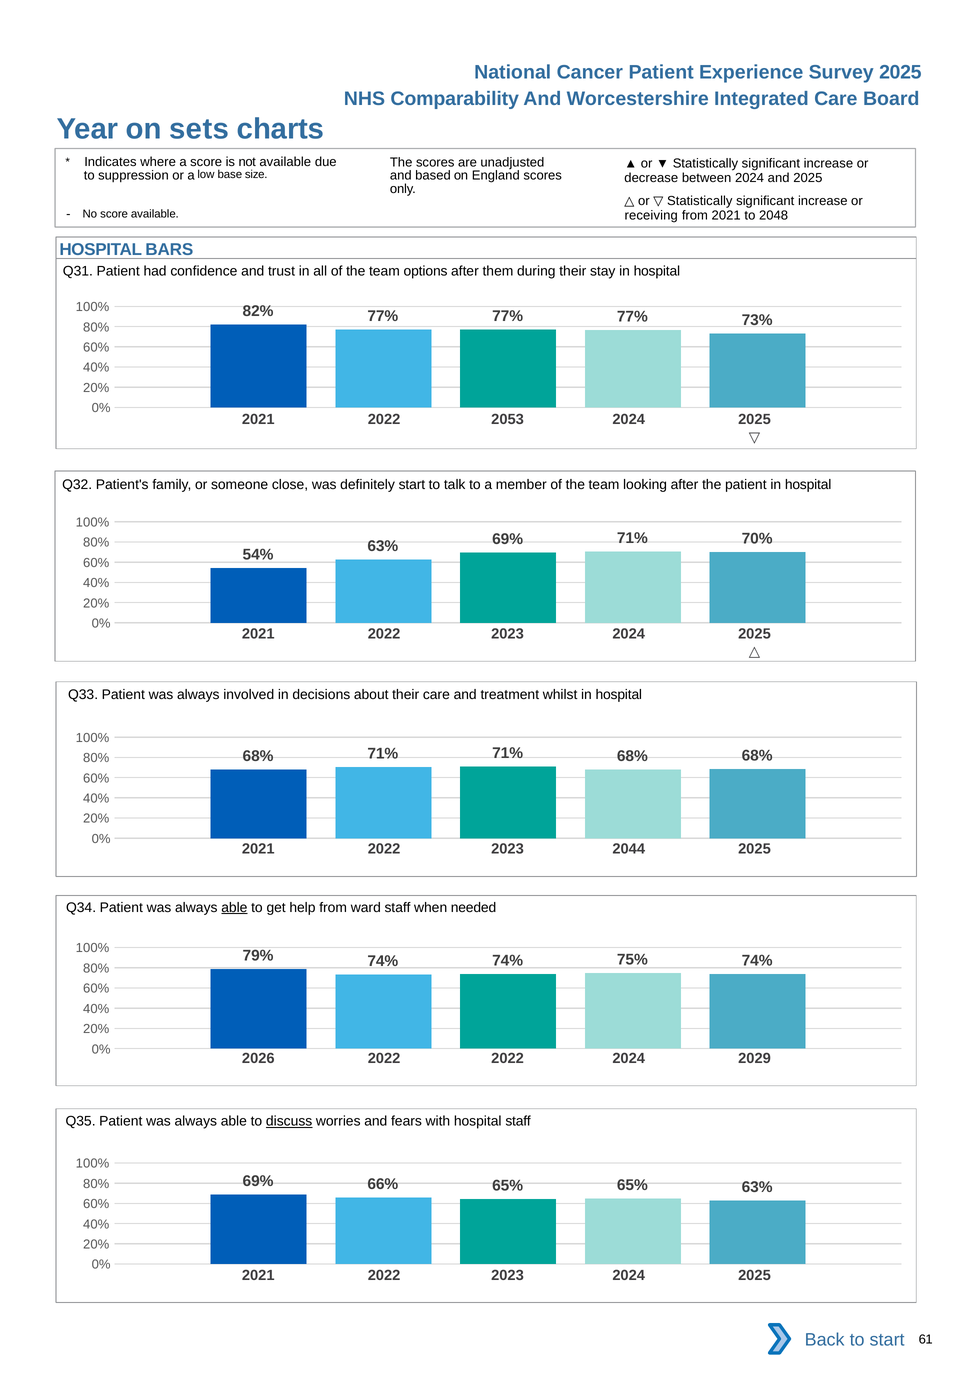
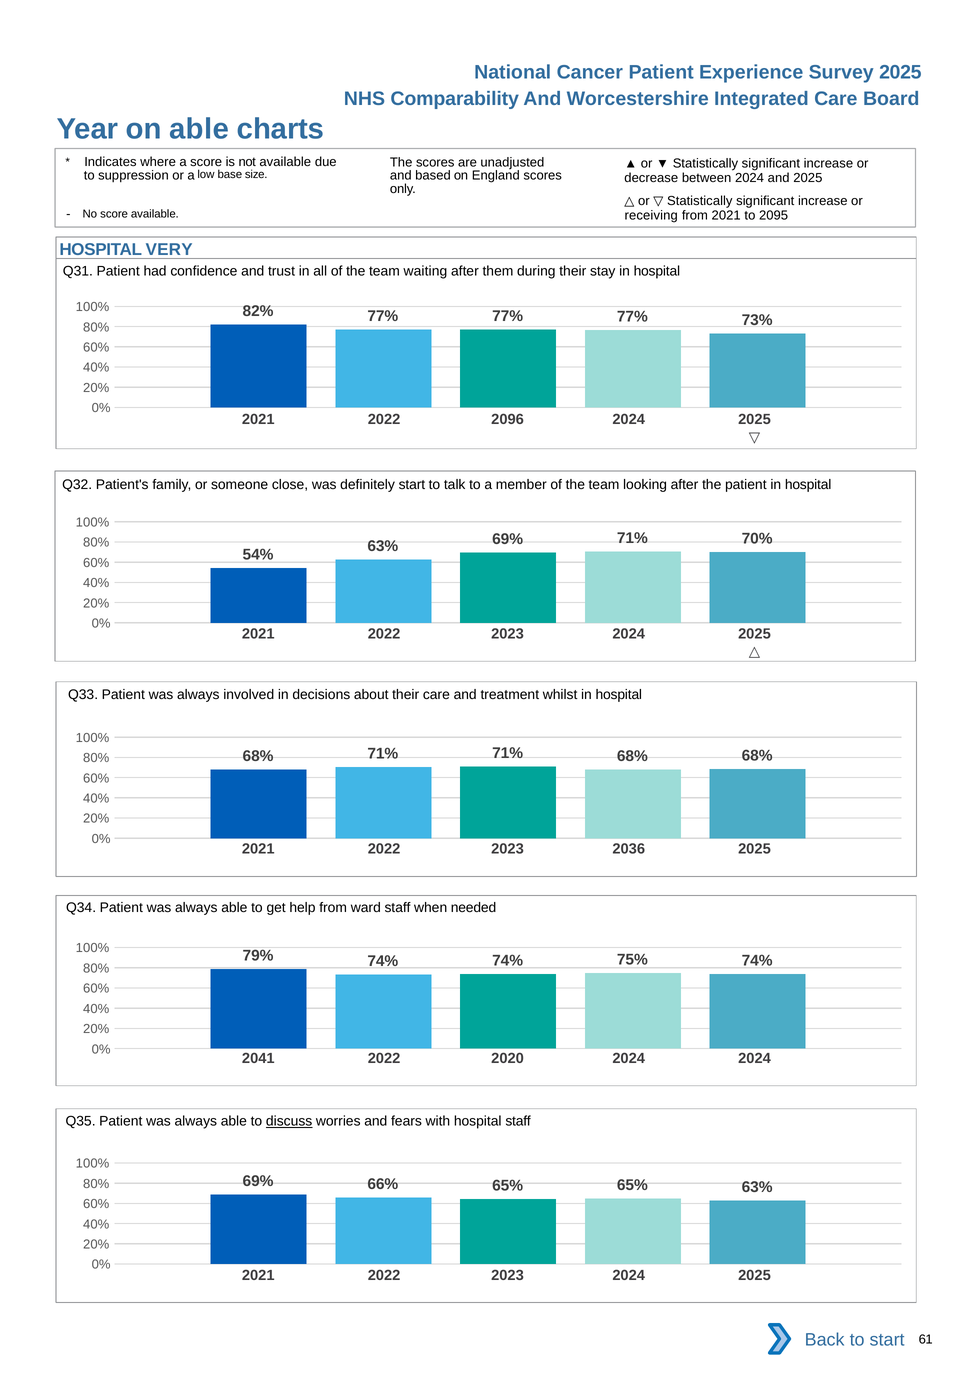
on sets: sets -> able (199, 129)
2048: 2048 -> 2095 (774, 216)
BARS: BARS -> VERY (169, 249)
options: options -> waiting (425, 271)
2053: 2053 -> 2096 (508, 420)
2044: 2044 -> 2036 (629, 849)
able underline: present -> none (234, 908)
2026: 2026 -> 2041 (258, 1058)
2022 2022: 2022 -> 2020 (508, 1058)
2024 2029: 2029 -> 2024 (755, 1058)
